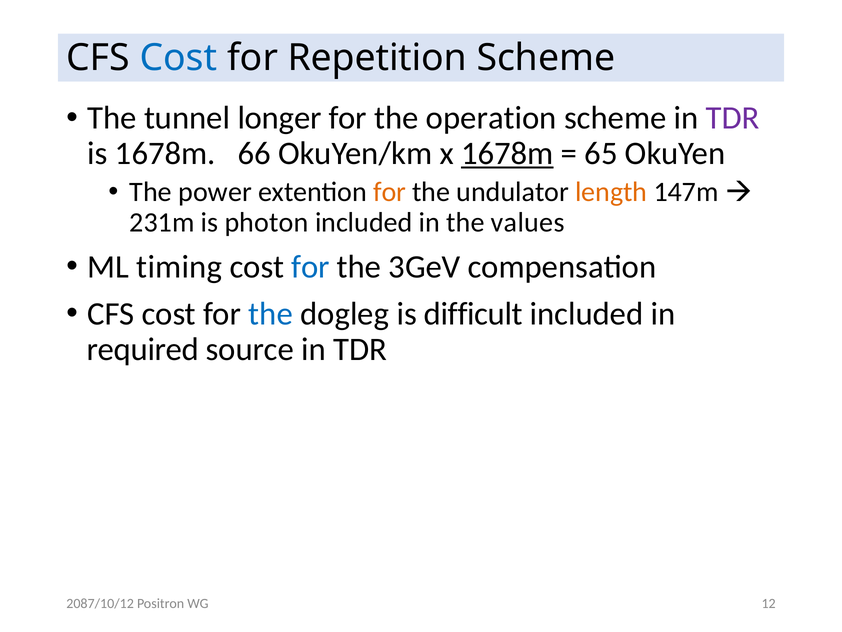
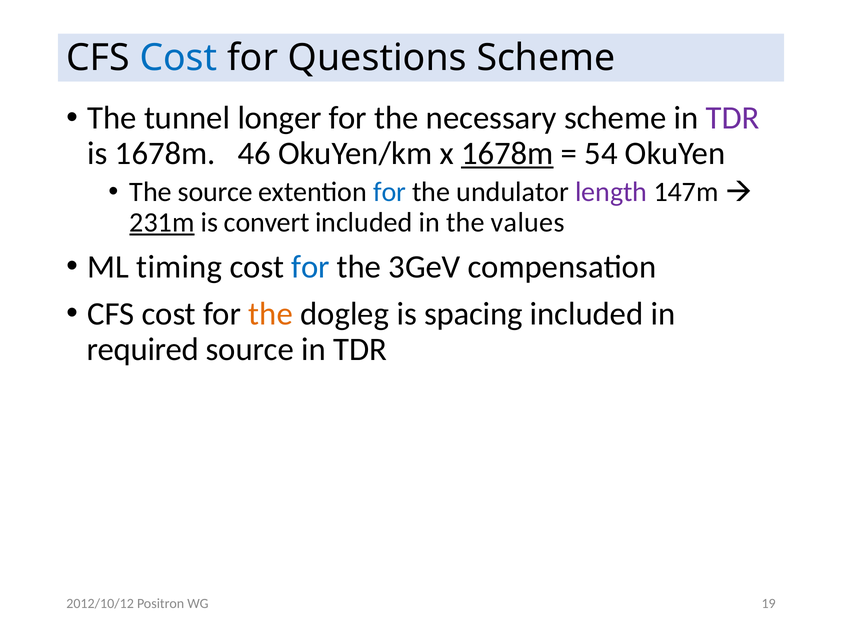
Repetition: Repetition -> Questions (377, 58)
operation: operation -> necessary (491, 118)
66: 66 -> 46 (254, 153)
65: 65 -> 54 (601, 153)
The power: power -> source (215, 192)
for colour: orange -> blue (390, 192)
length colour: orange -> purple (611, 192)
231m underline: none -> present (162, 222)
photon: photon -> convert (267, 222)
the colour: blue -> orange (271, 314)
difficult: difficult -> spacing (473, 314)
2087/10/12: 2087/10/12 -> 2012/10/12 (100, 603)
12: 12 -> 19 (769, 603)
